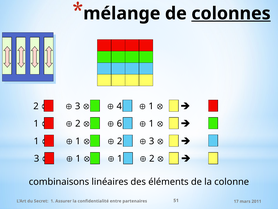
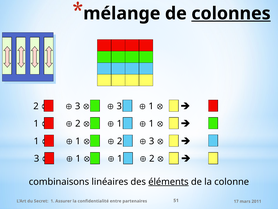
4: 4 -> 3 (119, 106)
6: 6 -> 1 (119, 123)
éléments underline: none -> present (168, 181)
